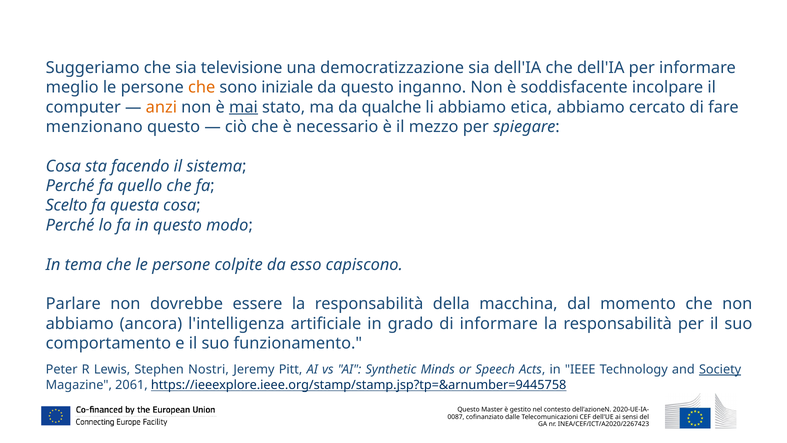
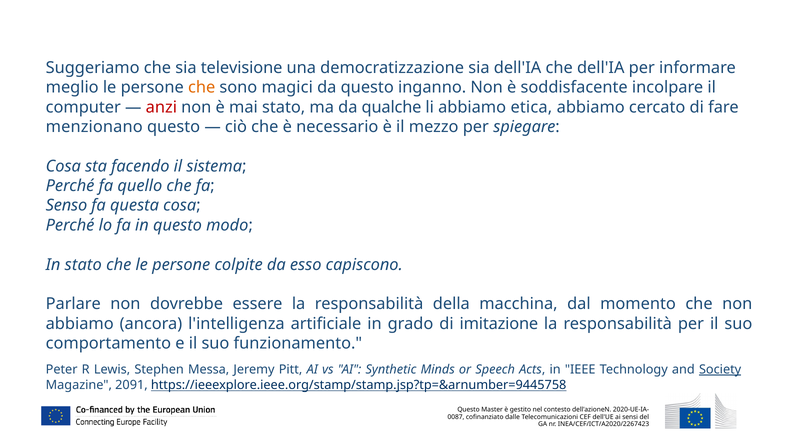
iniziale: iniziale -> magici (287, 87)
anzi colour: orange -> red (161, 107)
mai underline: present -> none (243, 107)
Scelto: Scelto -> Senso (66, 205)
In tema: tema -> stato (83, 264)
di informare: informare -> imitazione (499, 323)
Nostri: Nostri -> Messa (209, 369)
2061: 2061 -> 2091 (131, 385)
